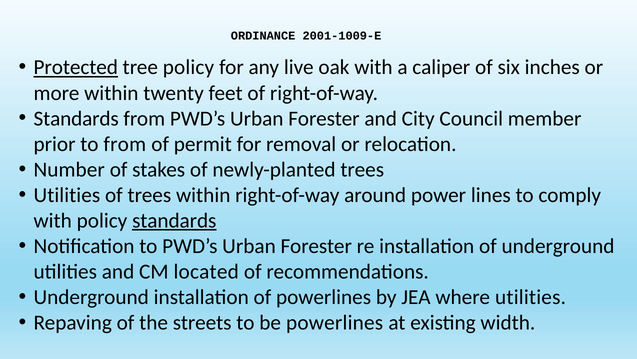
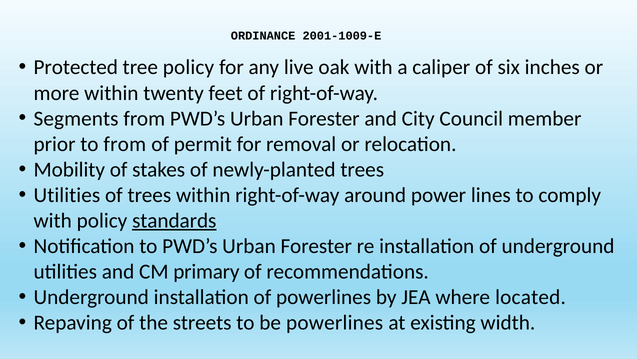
Protected underline: present -> none (76, 67)
Standards: Standards -> Segments (76, 118)
Number: Number -> Mobility (69, 169)
located: located -> primary (206, 271)
where utilities: utilities -> located (531, 297)
